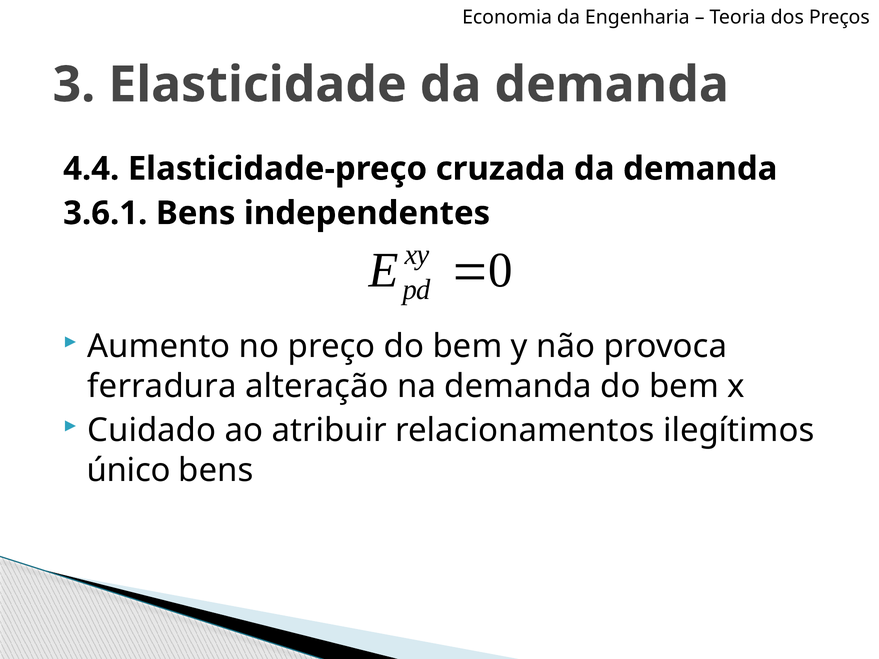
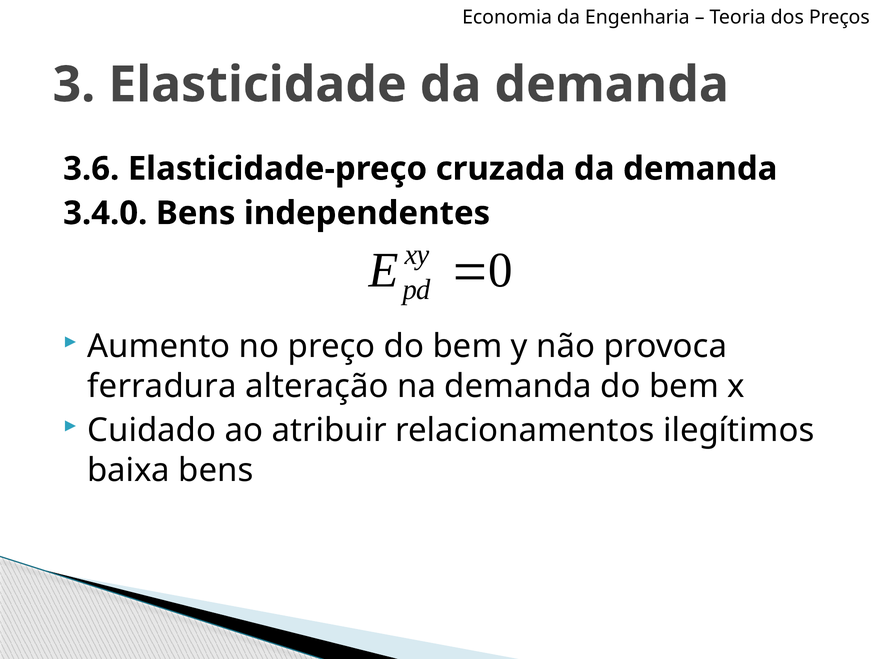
4.4: 4.4 -> 3.6 (91, 169)
3.6.1: 3.6.1 -> 3.4.0 (105, 213)
único: único -> baixa (129, 470)
